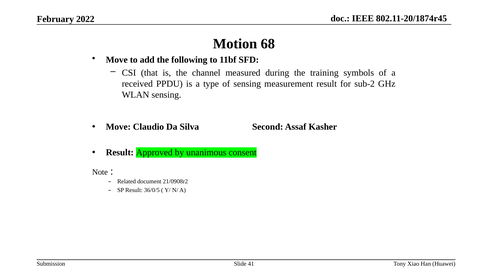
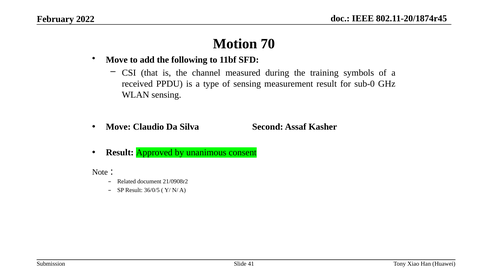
68: 68 -> 70 (268, 44)
sub-2: sub-2 -> sub-0 (365, 84)
